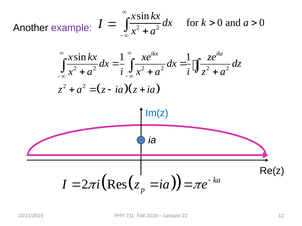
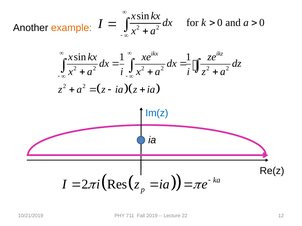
example colour: purple -> orange (71, 28)
